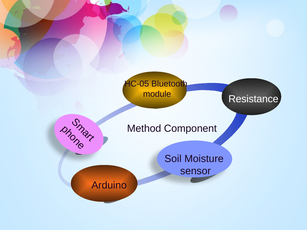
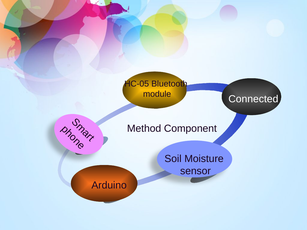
Resistance: Resistance -> Connected (253, 99)
